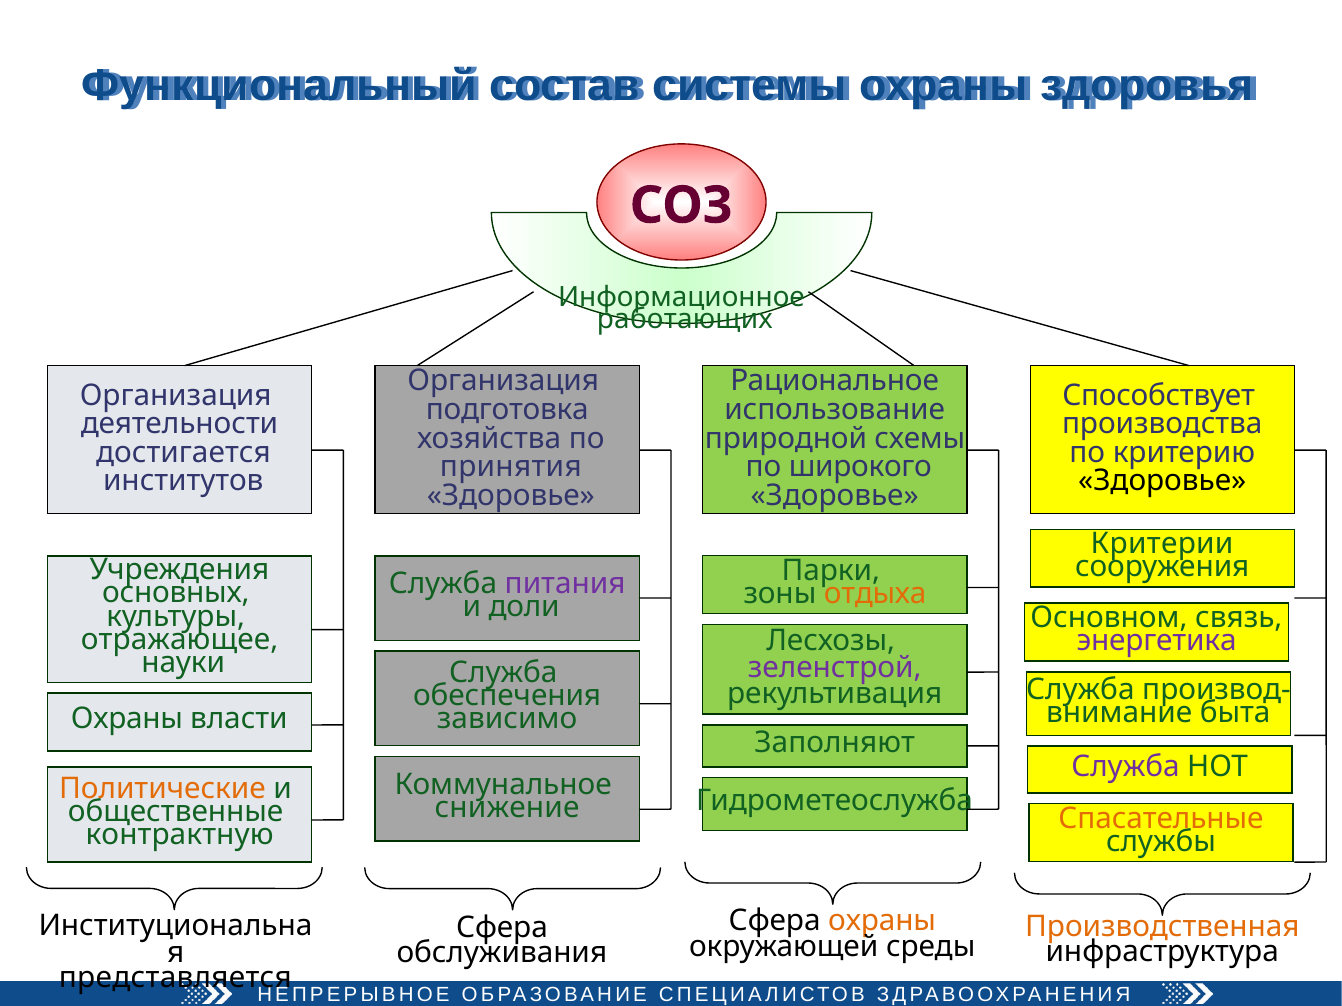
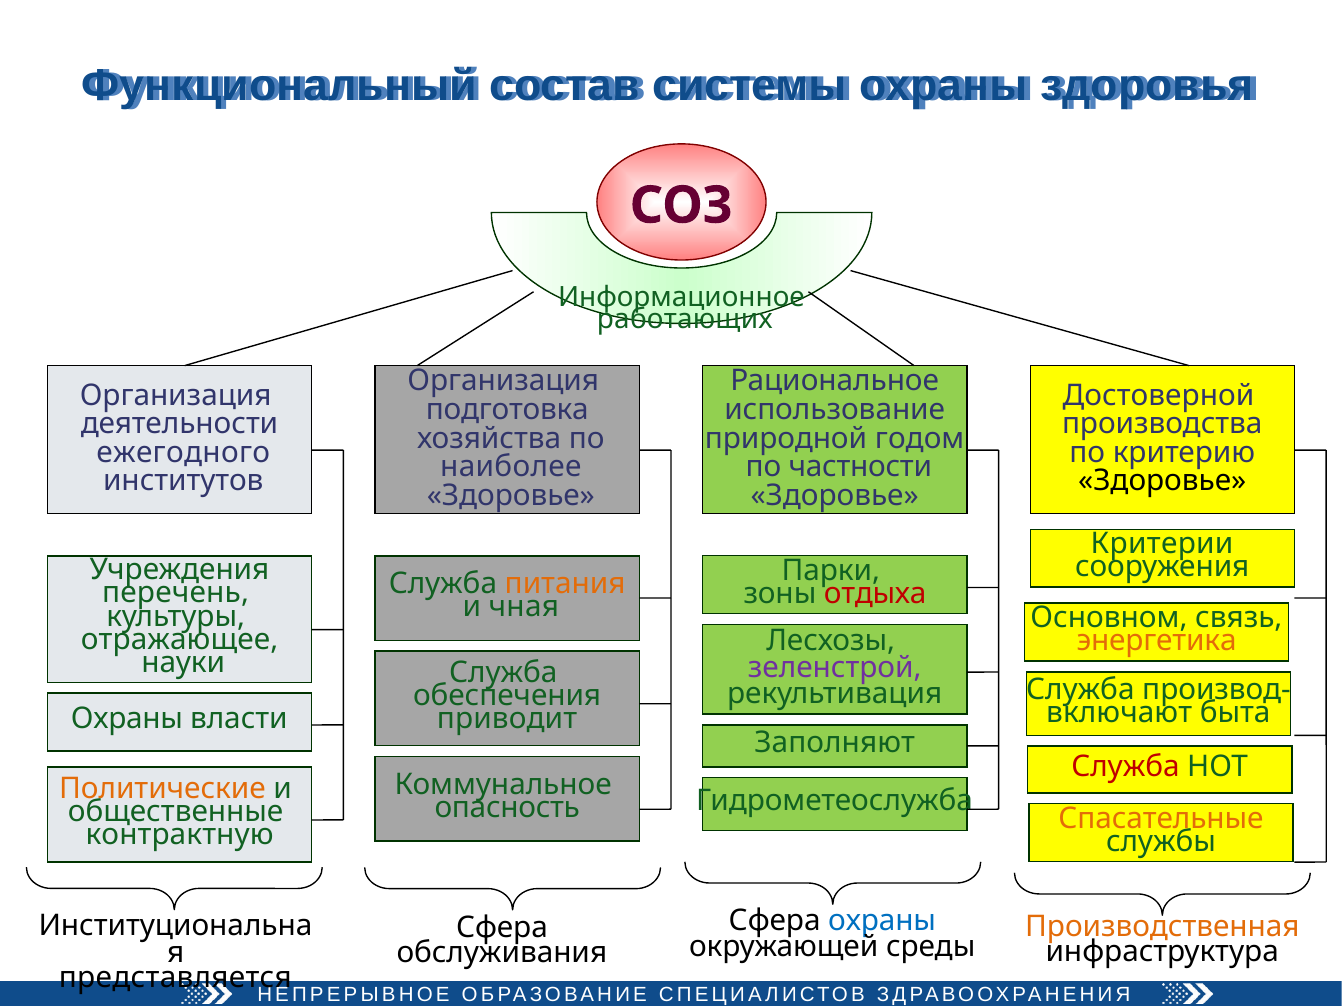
Способствует: Способствует -> Достоверной (1158, 395)
схемы: схемы -> годом (920, 438)
достигается: достигается -> ежегодного (183, 453)
принятия: принятия -> наиболее (511, 467)
широкого: широкого -> частности (860, 467)
питания colour: purple -> orange (565, 584)
основных: основных -> перечень (176, 593)
отдыха colour: orange -> red (875, 594)
доли: доли -> чная (524, 607)
энергетика colour: purple -> orange (1157, 641)
внимание: внимание -> включают (1119, 713)
зависимо: зависимо -> приводит (507, 719)
Служба colour: purple -> red (1126, 767)
снижение: снижение -> опасность (507, 808)
охраны colour: orange -> blue (882, 922)
